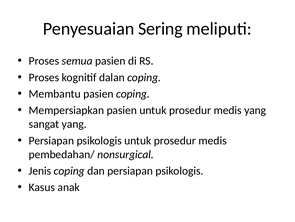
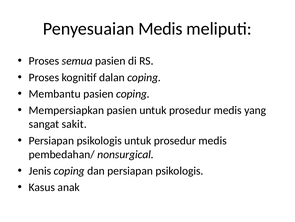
Penyesuaian Sering: Sering -> Medis (160, 29)
sangat yang: yang -> sakit (74, 124)
